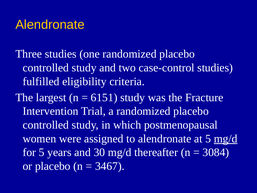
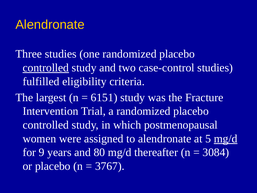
controlled underline: none -> present (46, 68)
for 5: 5 -> 9 (42, 152)
30: 30 -> 80 (99, 152)
3467: 3467 -> 3767 (110, 166)
